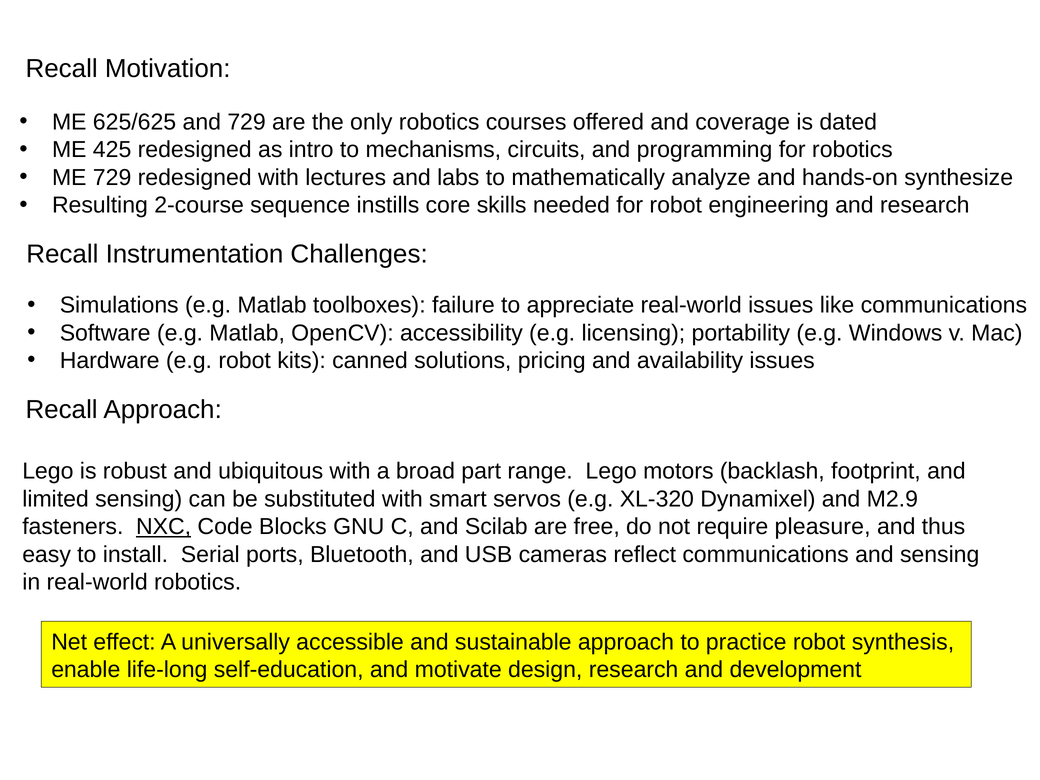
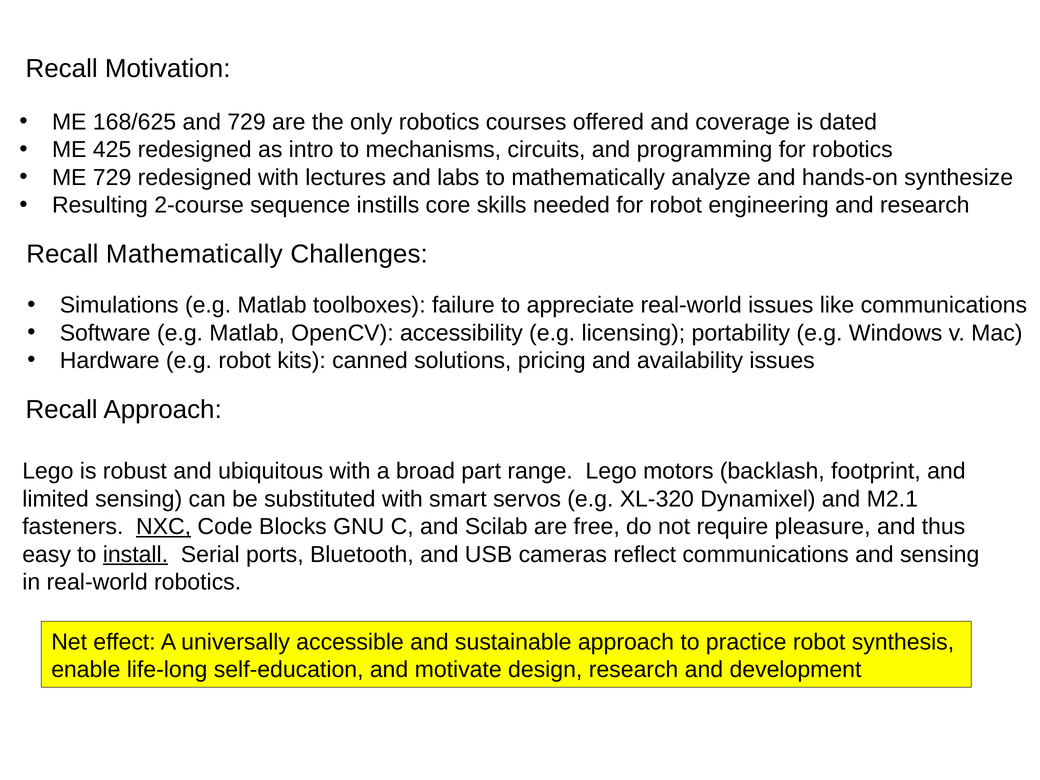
625/625: 625/625 -> 168/625 (135, 122)
Recall Instrumentation: Instrumentation -> Mathematically (194, 254)
M2.9: M2.9 -> M2.1 (892, 499)
install underline: none -> present (135, 554)
